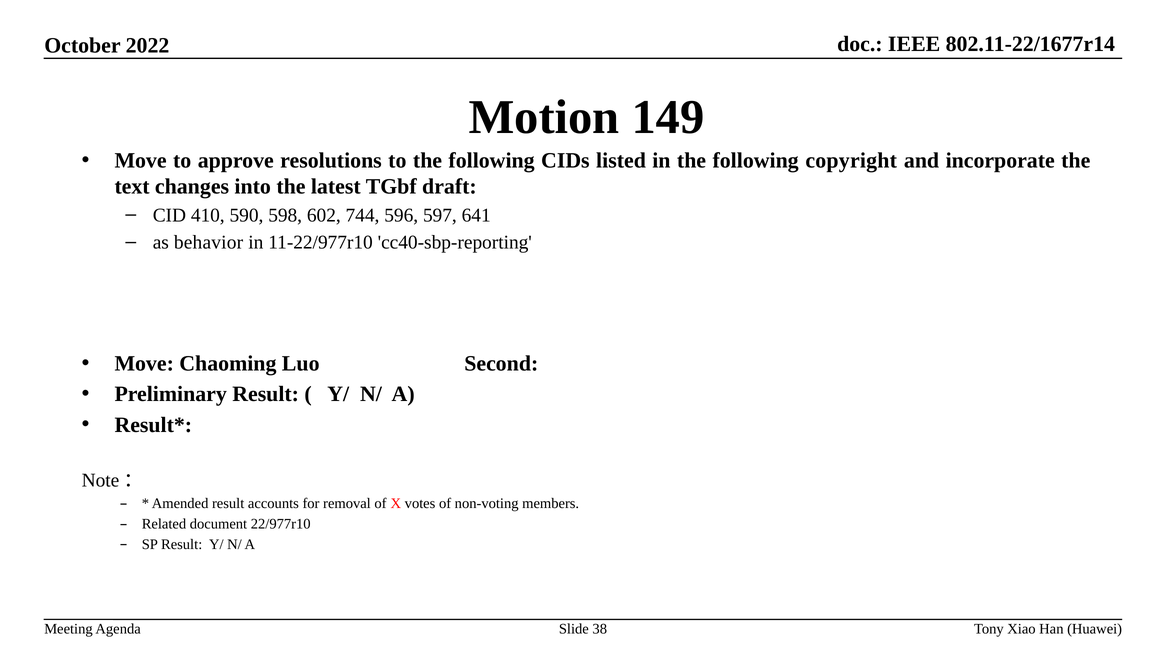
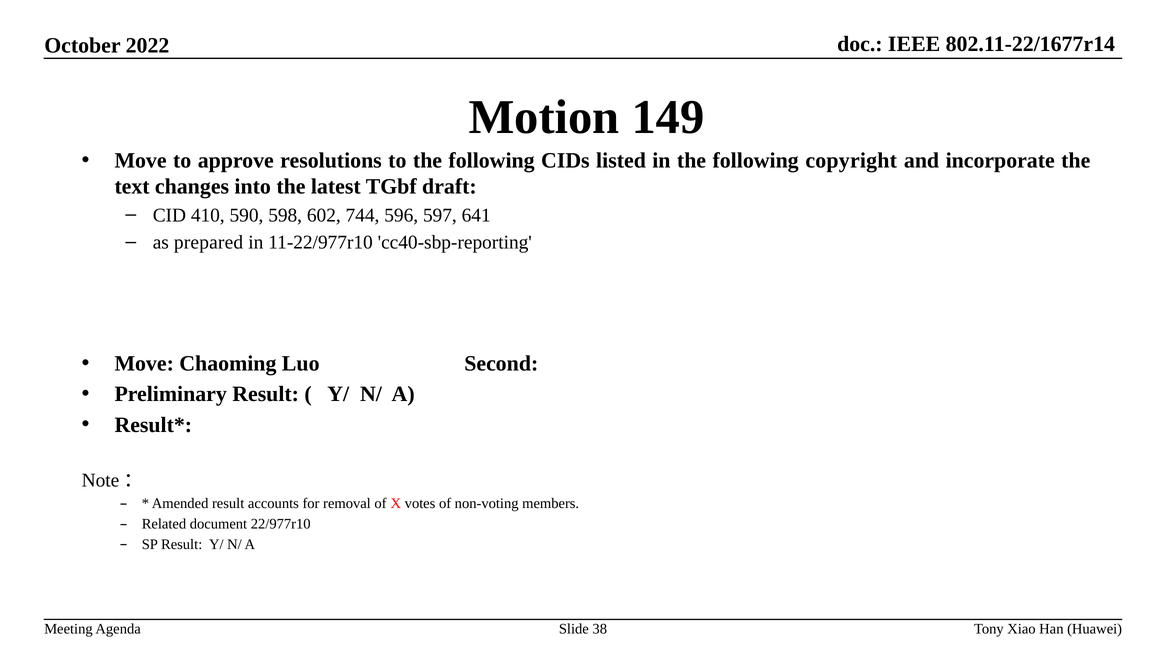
behavior: behavior -> prepared (209, 242)
